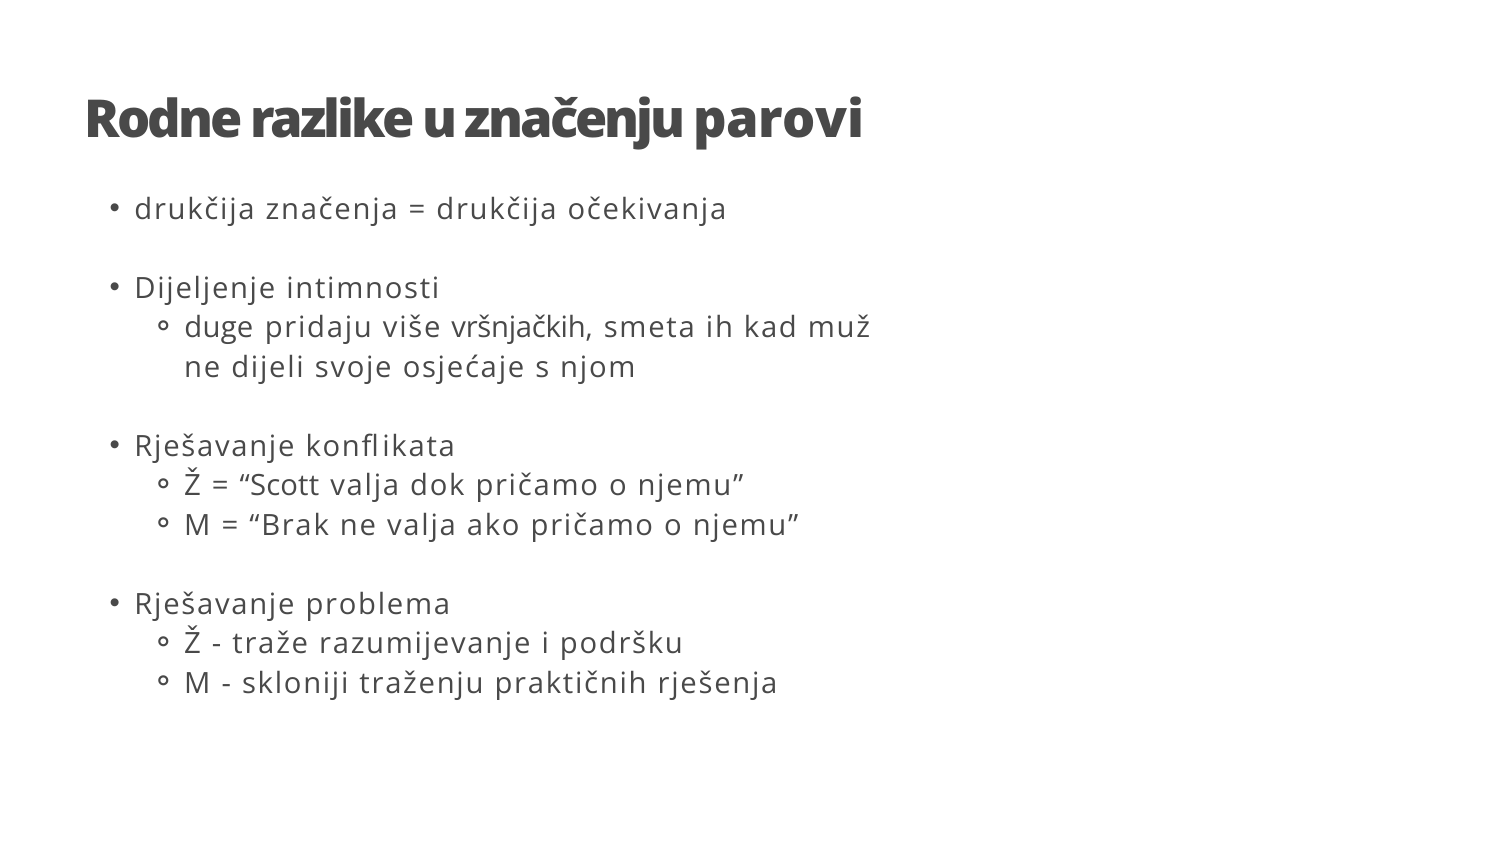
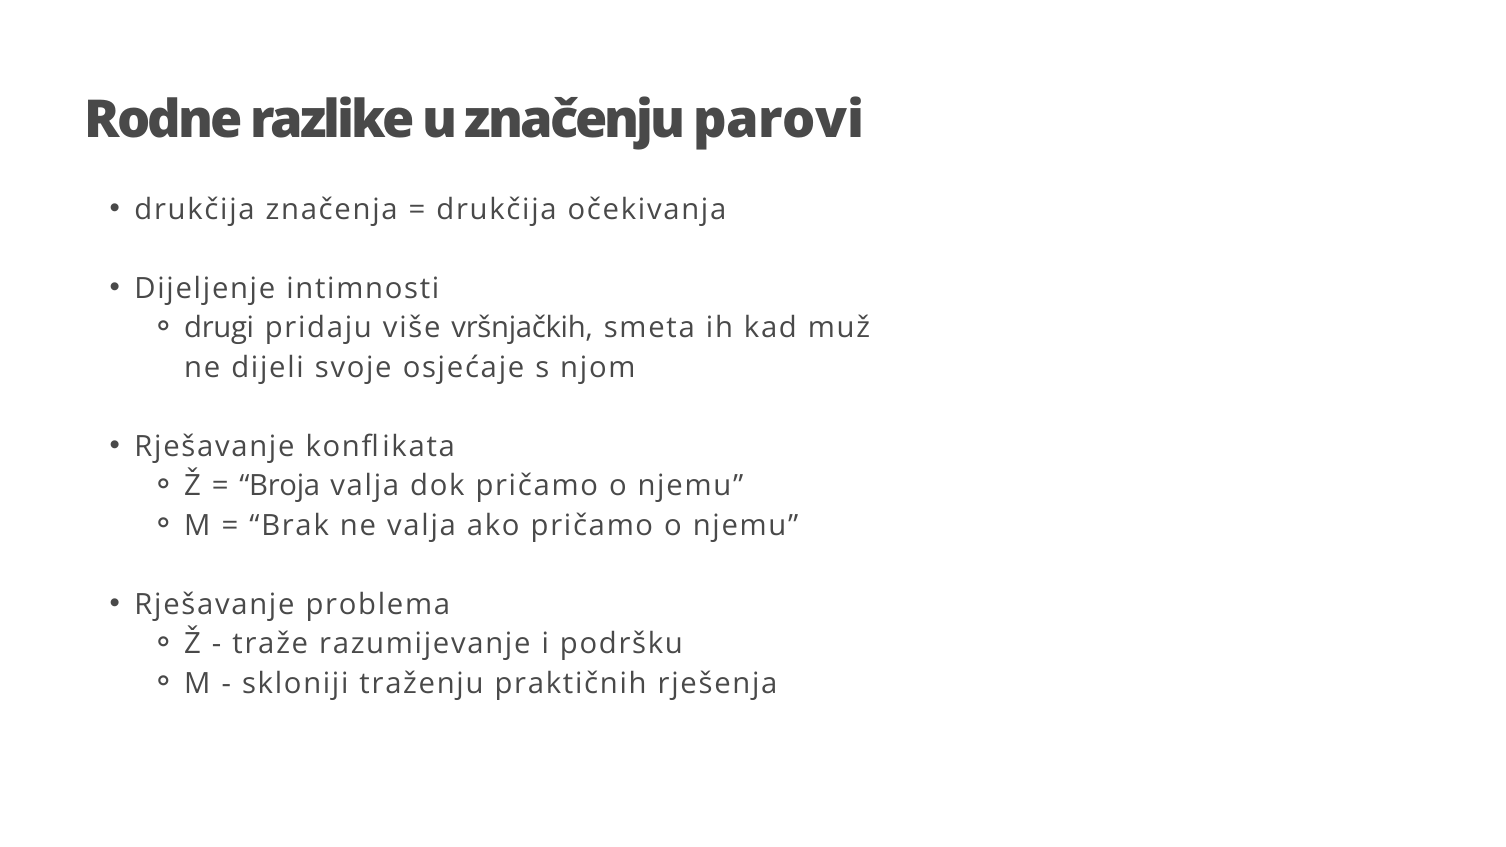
duge: duge -> drugi (219, 328)
Scott: Scott -> Broja (280, 486)
